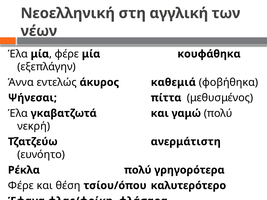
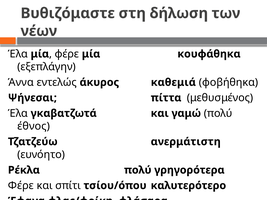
Νεοελληνική: Νεοελληνική -> Βυθιζόμαστε (68, 13)
αγγλική: αγγλική -> δήλωση (179, 13)
νεκρή: νεκρή -> έθνος (34, 126)
θέση: θέση -> σπίτι (68, 186)
